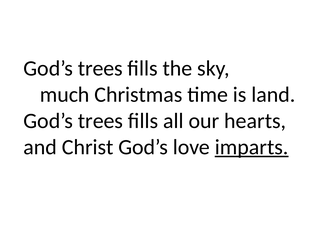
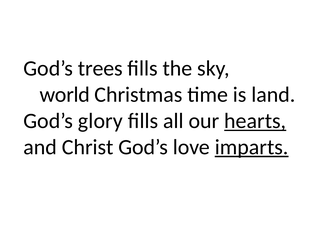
much: much -> world (65, 95)
trees: trees -> glory (100, 121)
hearts underline: none -> present (255, 121)
